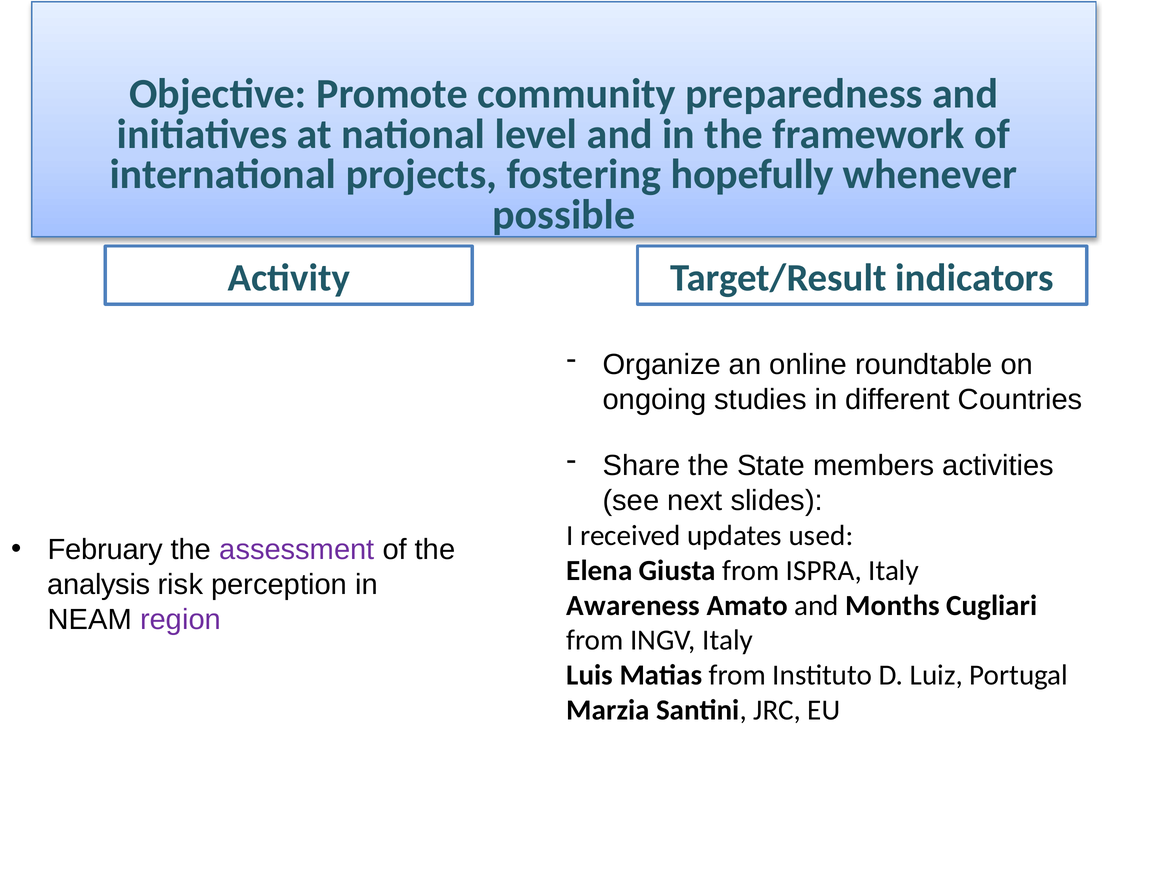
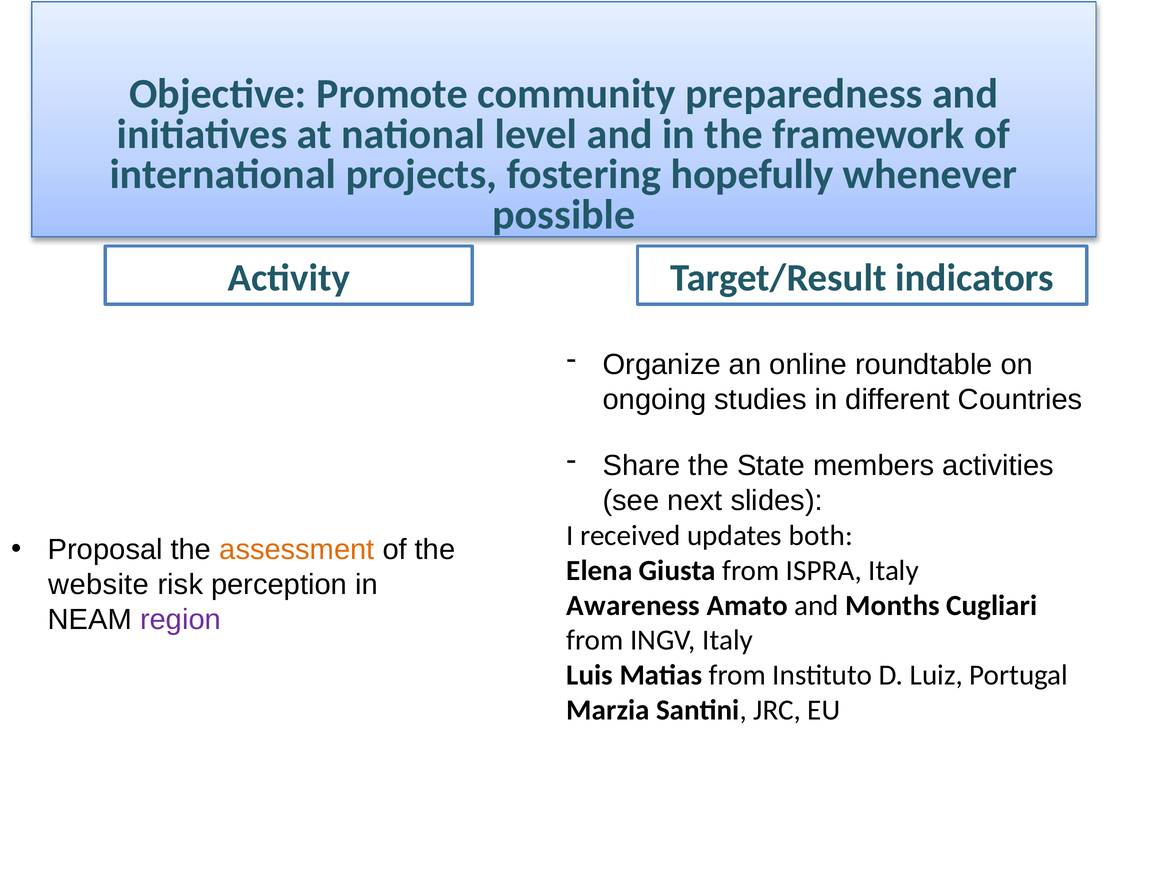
used: used -> both (821, 535)
February: February -> Proposal (105, 549)
assessment colour: purple -> orange (297, 549)
analysis: analysis -> website (99, 584)
